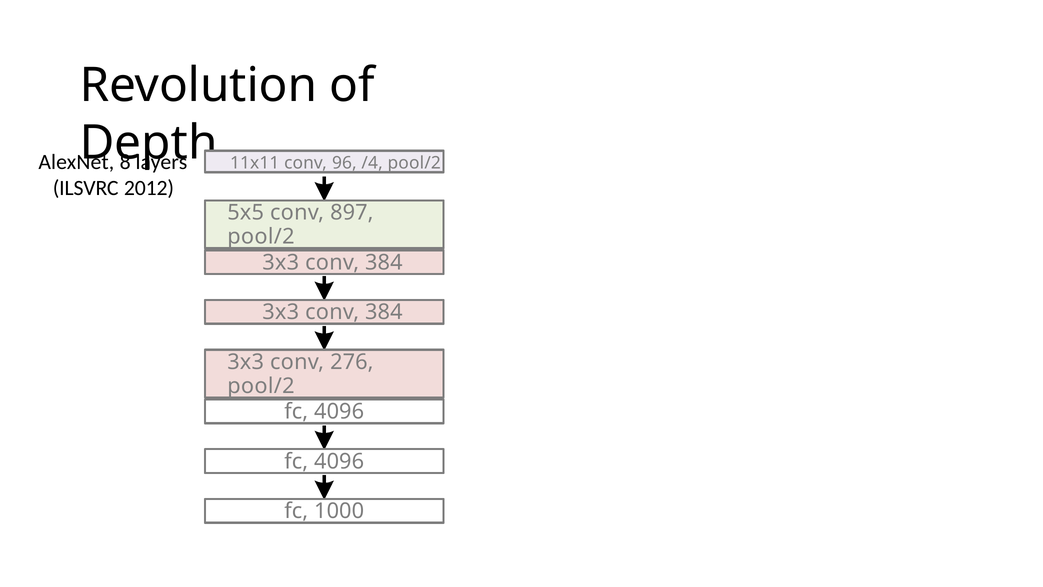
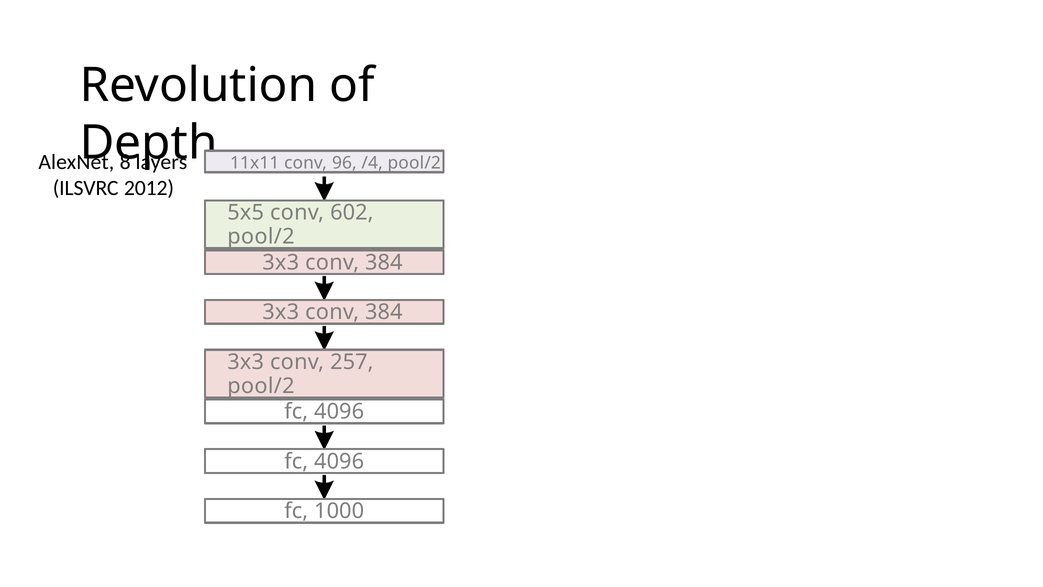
897: 897 -> 602 (352, 213)
276: 276 -> 257 (352, 362)
